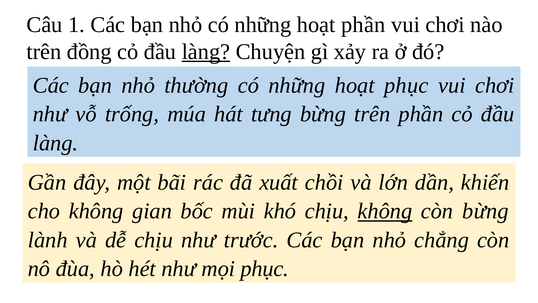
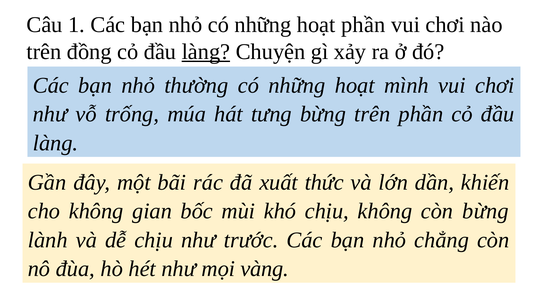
hoạt phục: phục -> mình (406, 85)
chồi: chồi -> thức (324, 182)
không underline: present -> none (385, 211)
mọi phục: phục -> vàng (265, 268)
